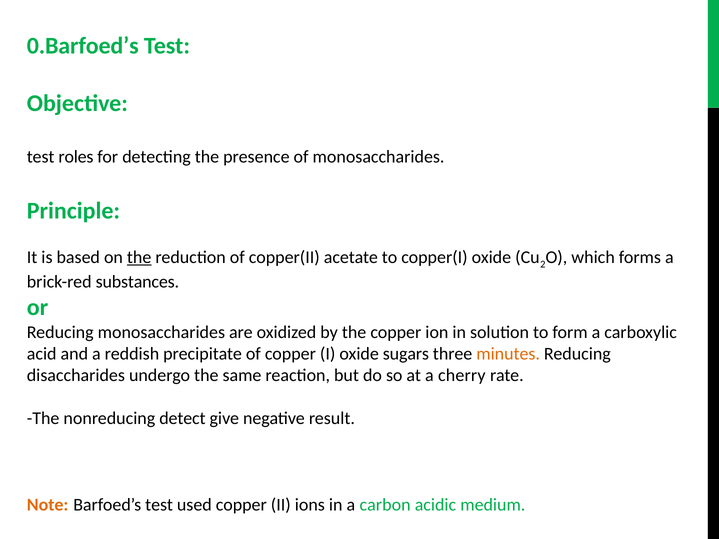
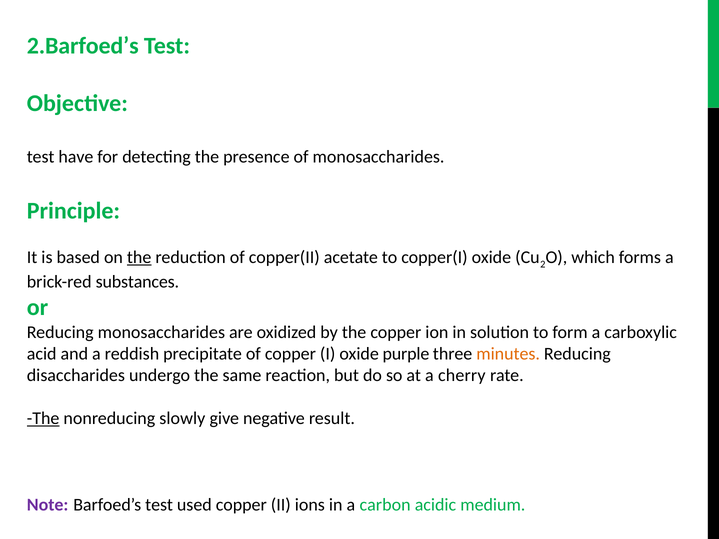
0.Barfoed’s: 0.Barfoed’s -> 2.Barfoed’s (83, 46)
roles: roles -> have (76, 157)
sugars: sugars -> purple (406, 354)
The underline: none -> present (43, 419)
detect: detect -> slowly (182, 419)
Note colour: orange -> purple (48, 505)
